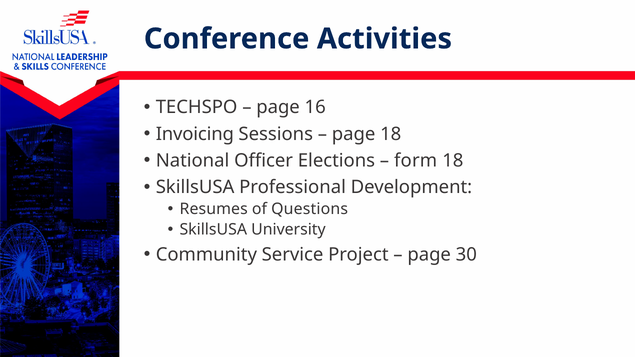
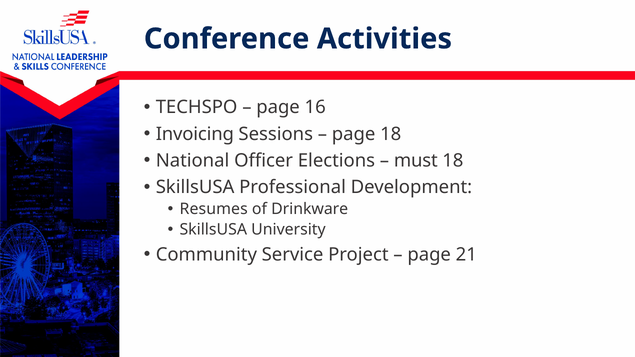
form: form -> must (416, 161)
Questions: Questions -> Drinkware (310, 209)
30: 30 -> 21 (466, 255)
